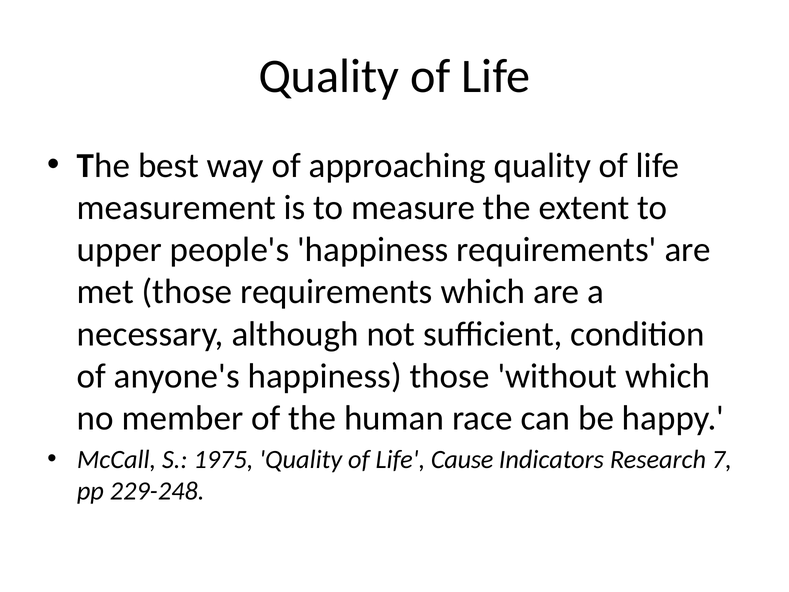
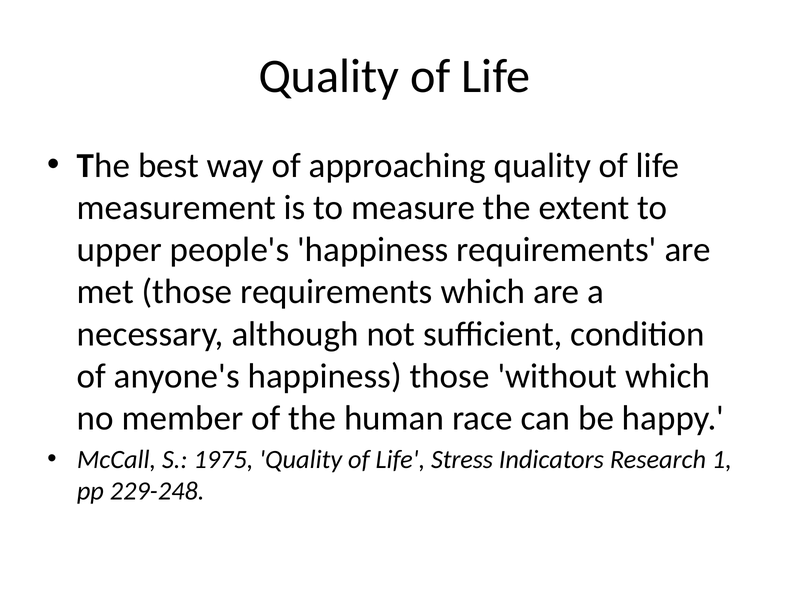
Cause: Cause -> Stress (462, 460)
7: 7 -> 1 (722, 460)
